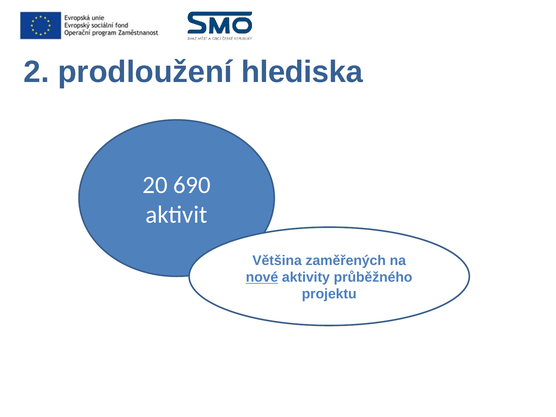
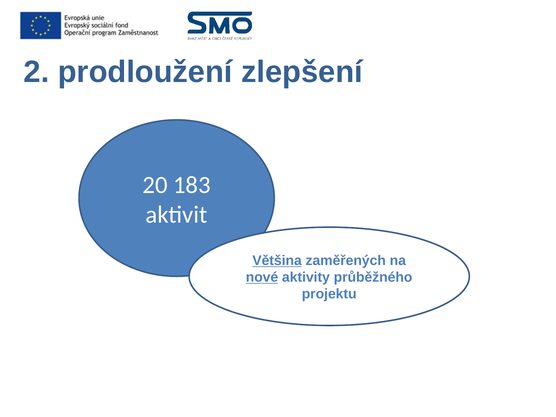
hlediska: hlediska -> zlepšení (302, 72)
690: 690 -> 183 (192, 185)
Většina underline: none -> present (277, 261)
